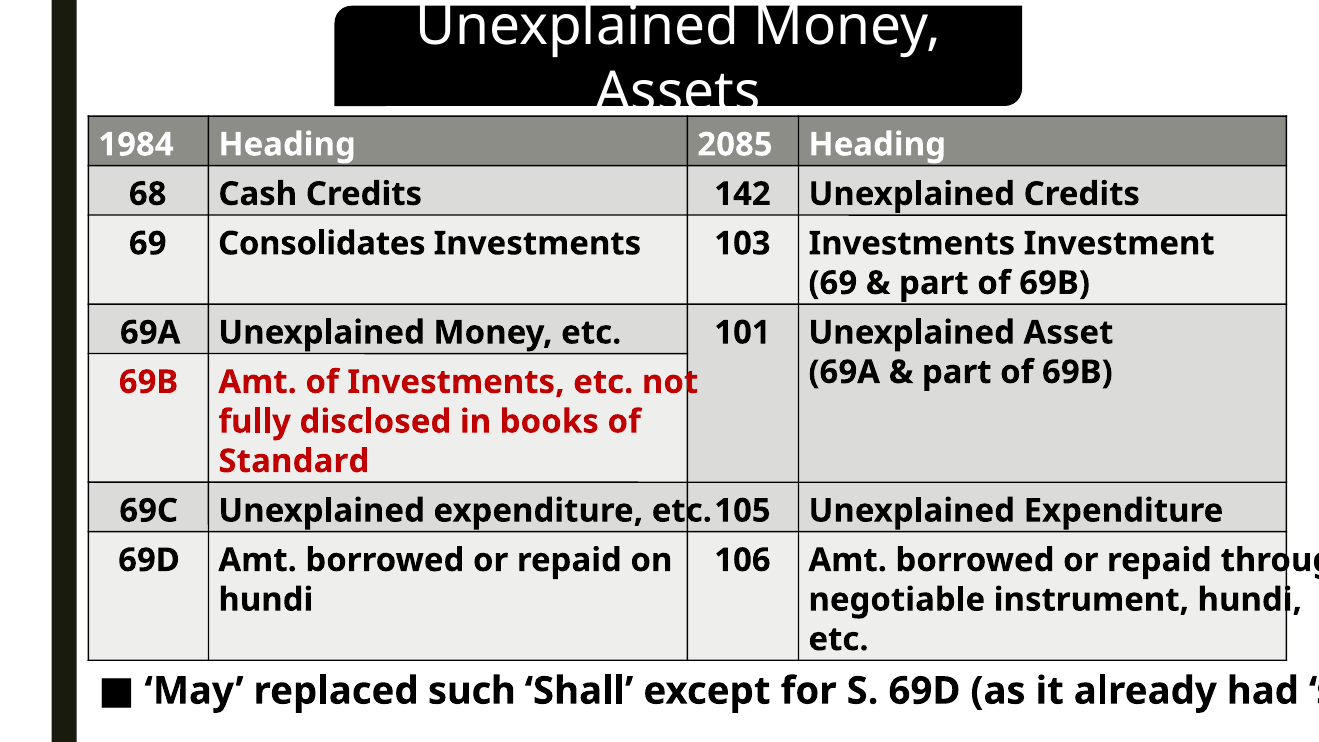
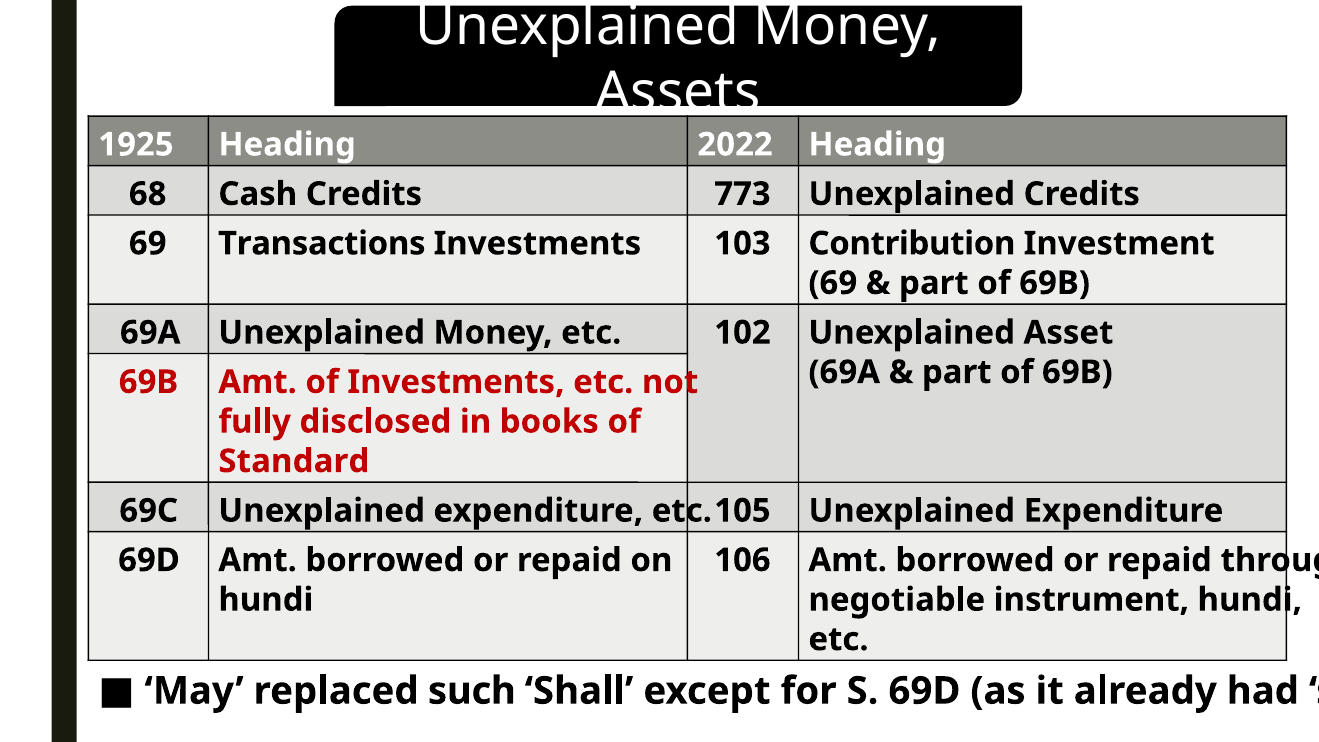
1984: 1984 -> 1925 (136, 145)
2085: 2085 -> 2022 (735, 145)
142: 142 -> 773 (742, 194)
Consolidates: Consolidates -> Transactions (322, 244)
103 Investments: Investments -> Contribution (912, 244)
101: 101 -> 102 (742, 333)
